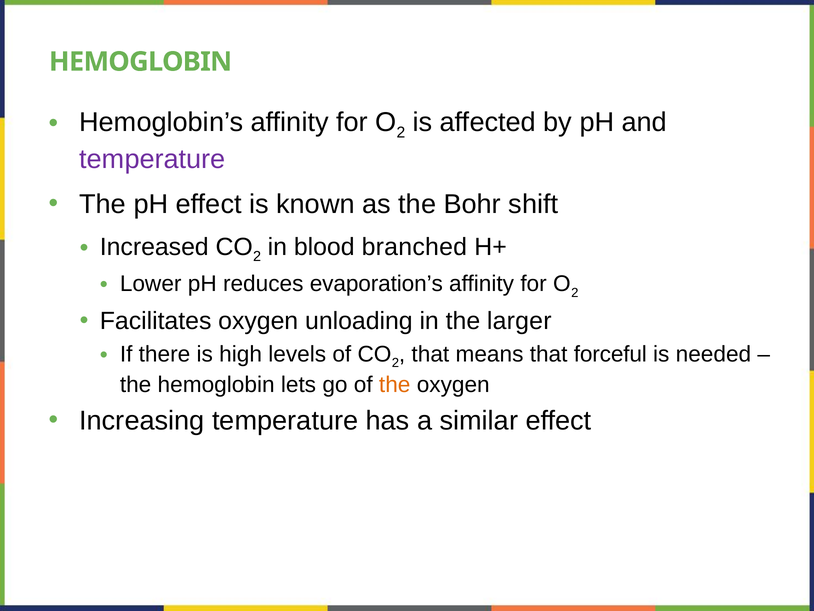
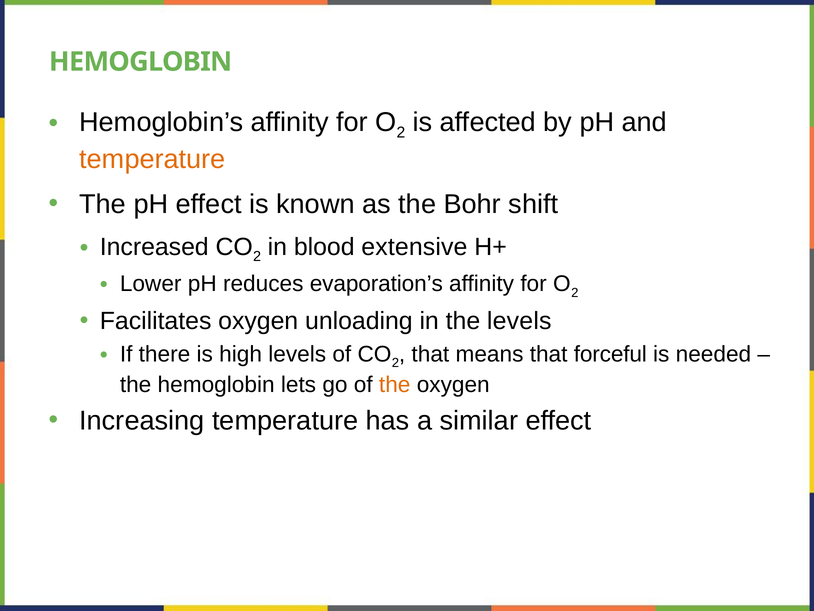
temperature colour: purple -> orange (152, 159)
branched: branched -> extensive (414, 247)
the larger: larger -> levels (519, 321)
